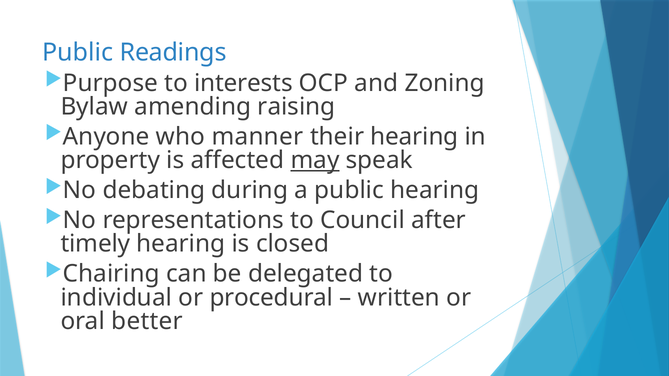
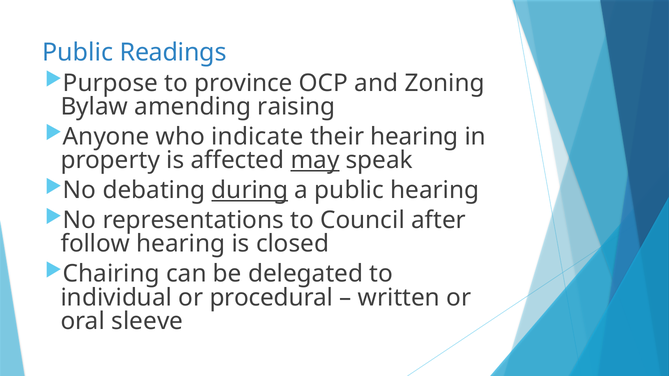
interests: interests -> province (243, 83)
manner: manner -> indicate (257, 137)
during underline: none -> present (250, 190)
timely: timely -> follow (95, 244)
better: better -> sleeve (147, 322)
